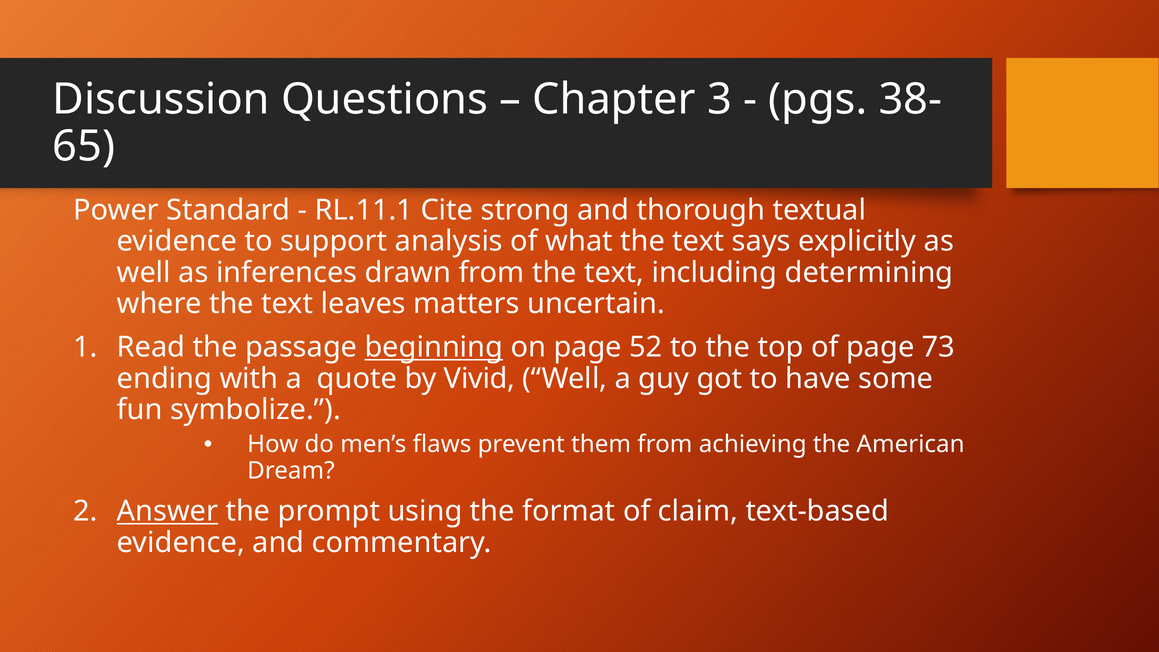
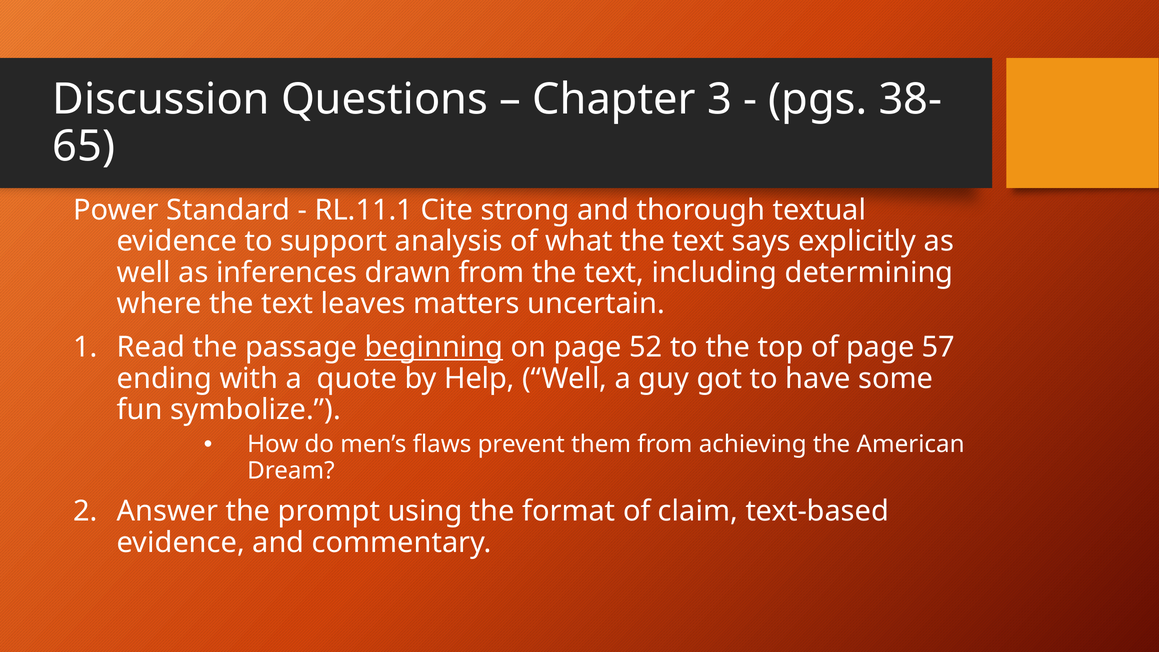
73: 73 -> 57 (938, 347)
Vivid: Vivid -> Help (479, 378)
Answer underline: present -> none (167, 511)
